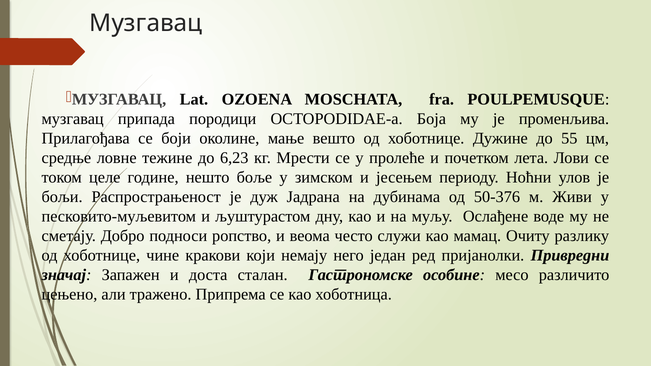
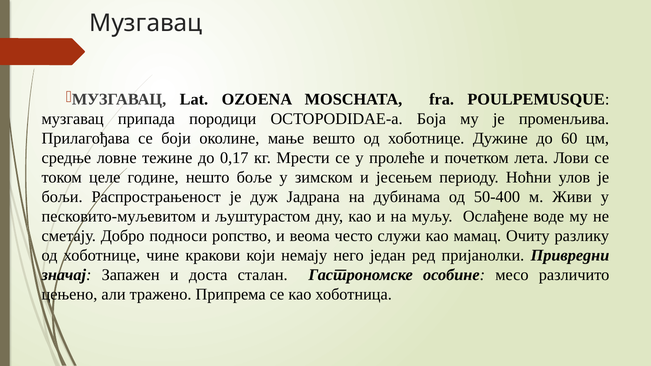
55: 55 -> 60 (569, 138)
6,23: 6,23 -> 0,17 (234, 158)
50-376: 50-376 -> 50-400 (497, 197)
